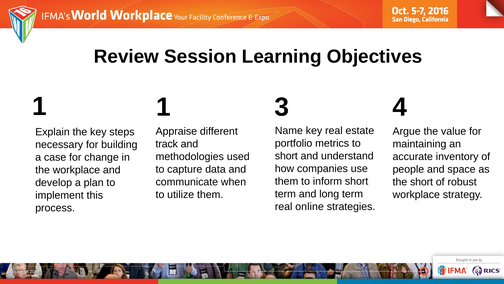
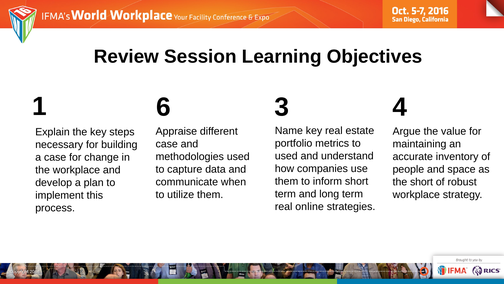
1 1: 1 -> 6 (163, 107)
track: track -> case (167, 144)
short: short -> used (286, 156)
